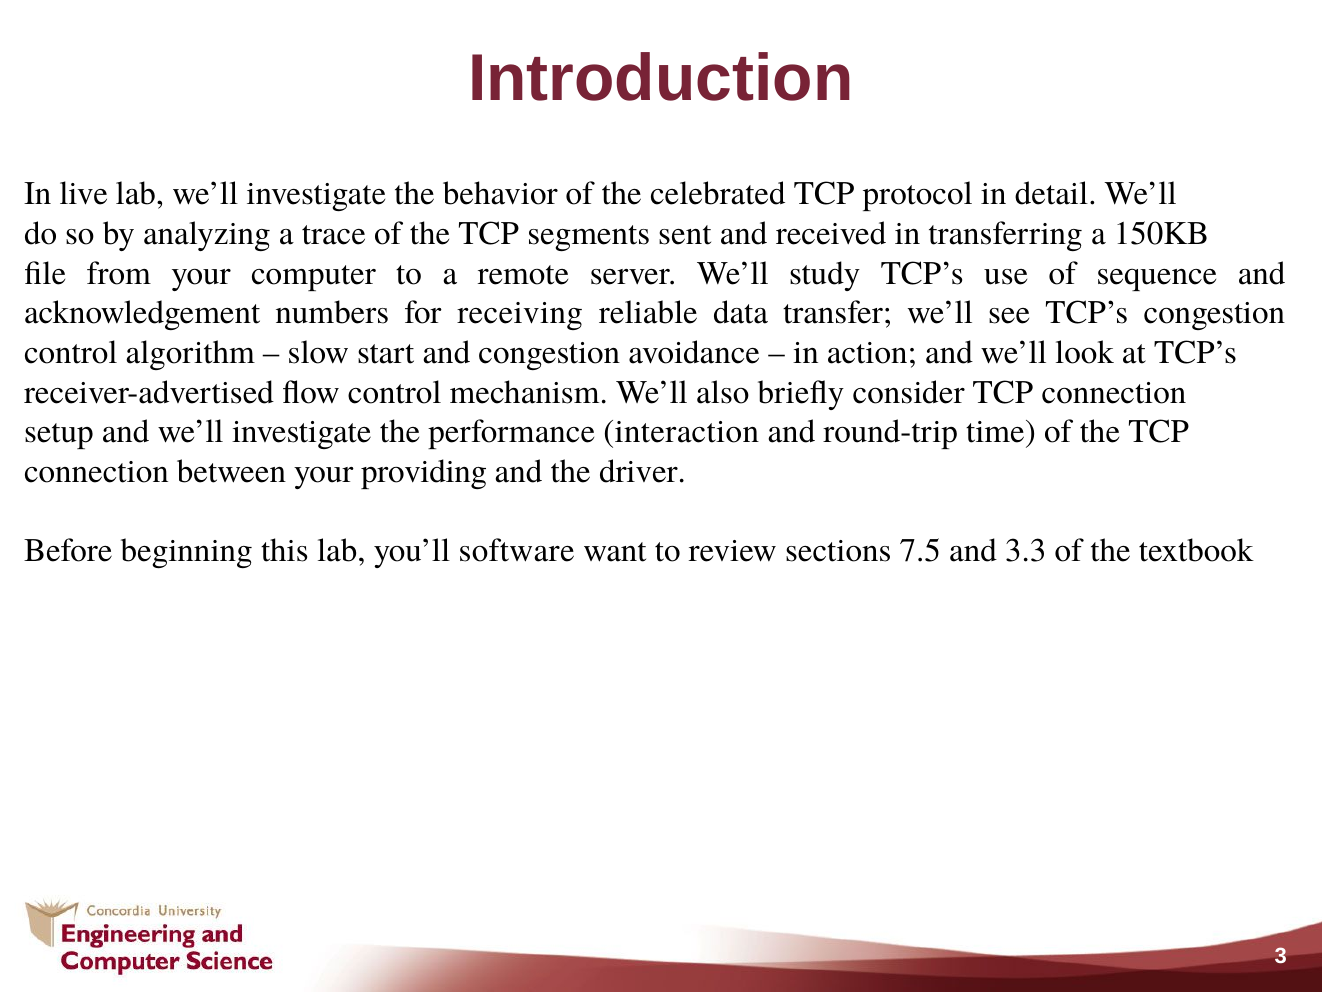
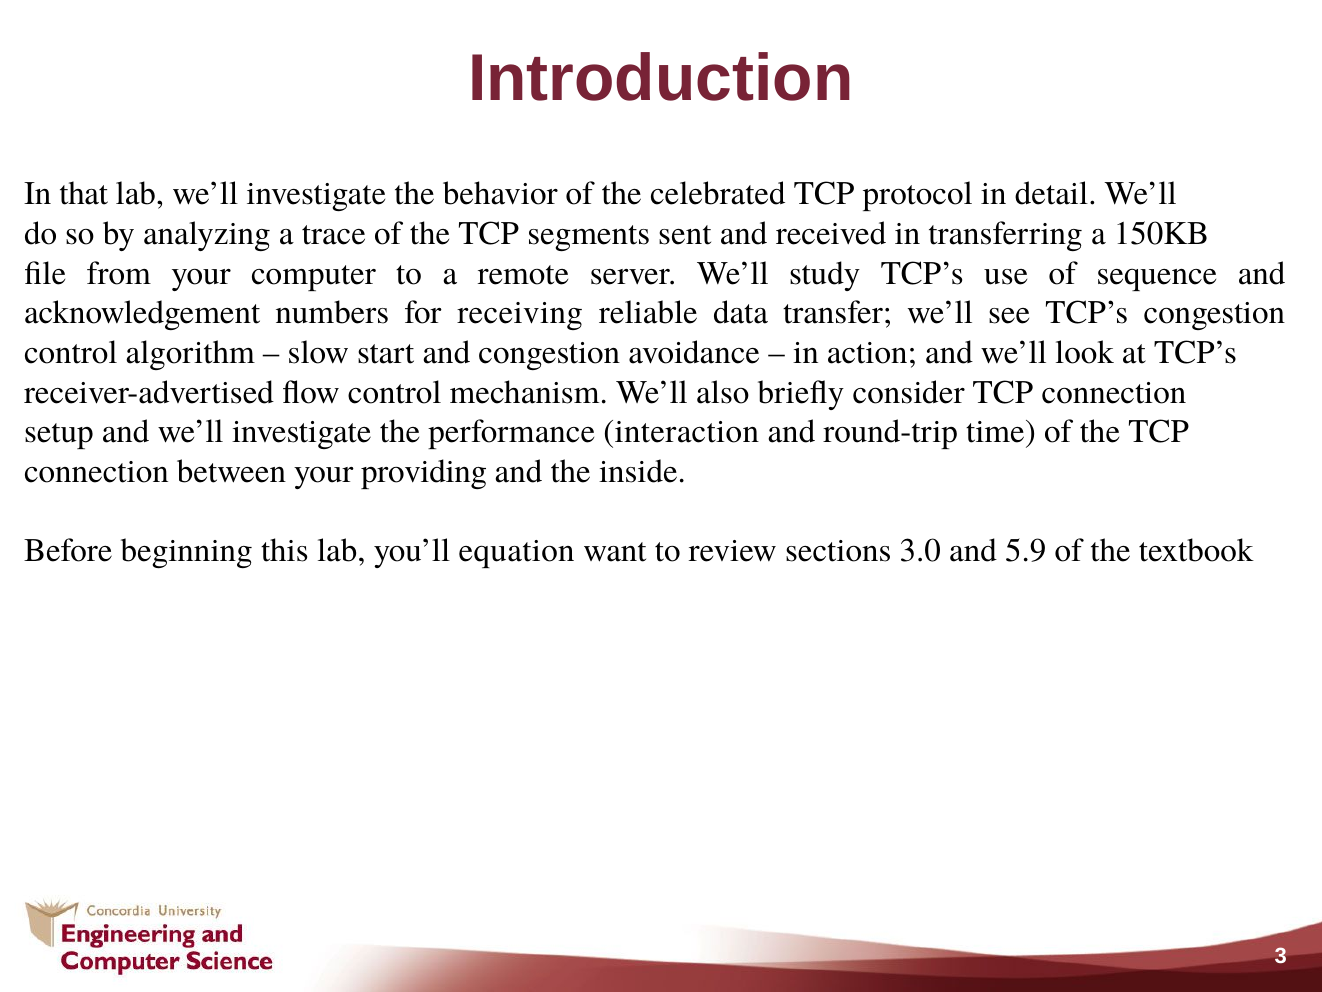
live: live -> that (84, 194)
driver: driver -> inside (642, 471)
software: software -> equation (517, 551)
7.5: 7.5 -> 3.0 (920, 551)
3.3: 3.3 -> 5.9 (1026, 551)
